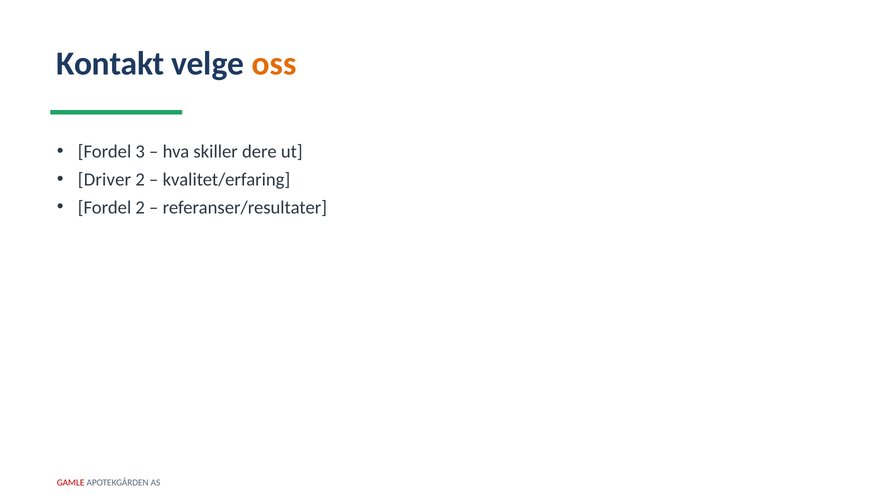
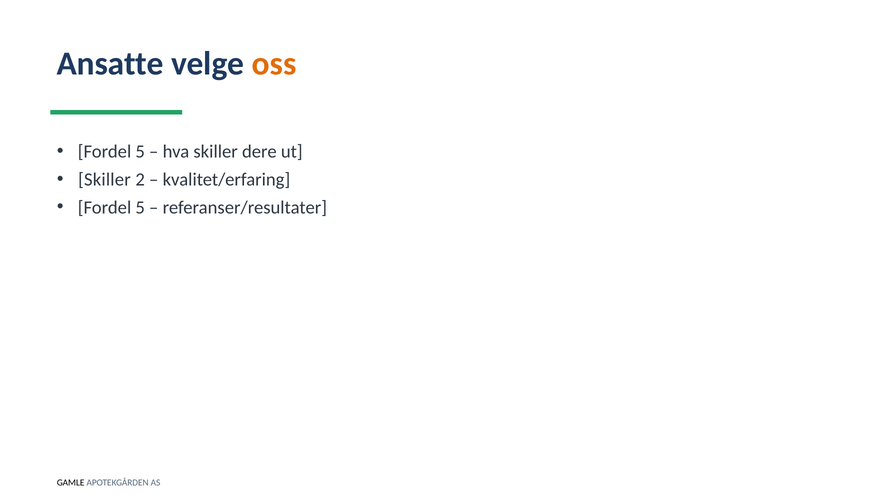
Kontakt: Kontakt -> Ansatte (110, 64)
3: 3 -> 5 (140, 151)
Driver: Driver -> Skiller (104, 179)
2: 2 -> 5 (140, 207)
GAMLE colour: red -> black (71, 483)
